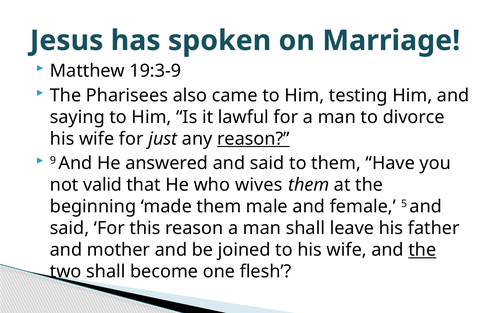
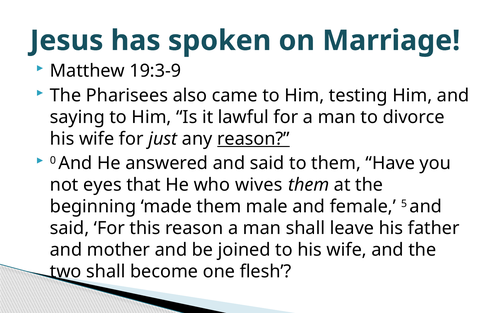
9: 9 -> 0 (53, 160)
valid: valid -> eyes (102, 185)
the underline: present -> none (422, 250)
